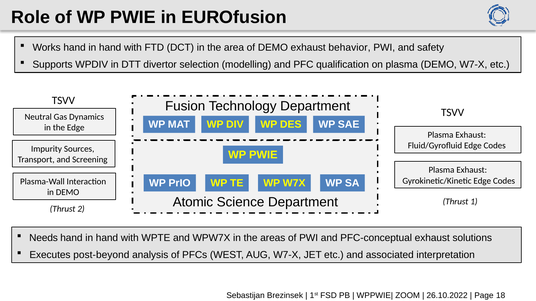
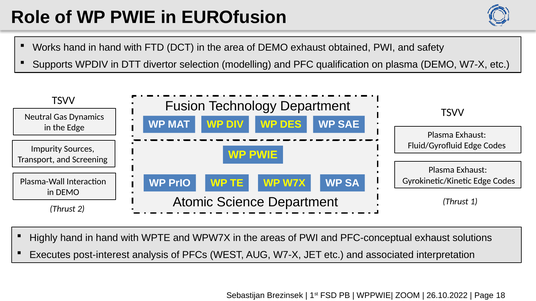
behavior: behavior -> obtained (349, 48)
Needs: Needs -> Highly (43, 238)
post-beyond: post-beyond -> post-interest (101, 255)
